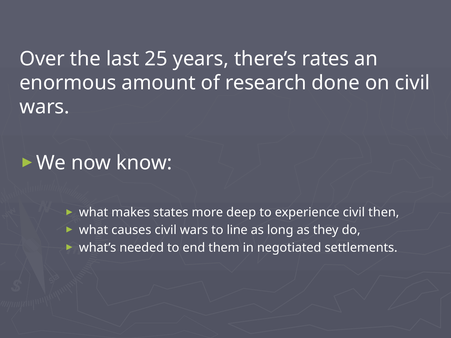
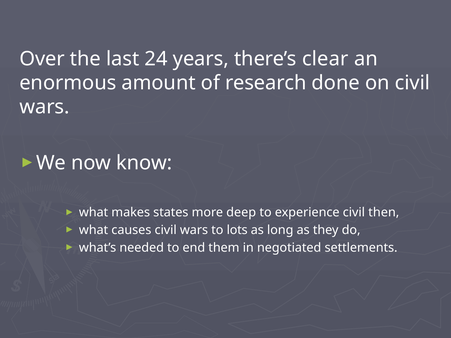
25: 25 -> 24 (156, 59)
rates: rates -> clear (325, 59)
line: line -> lots (237, 230)
